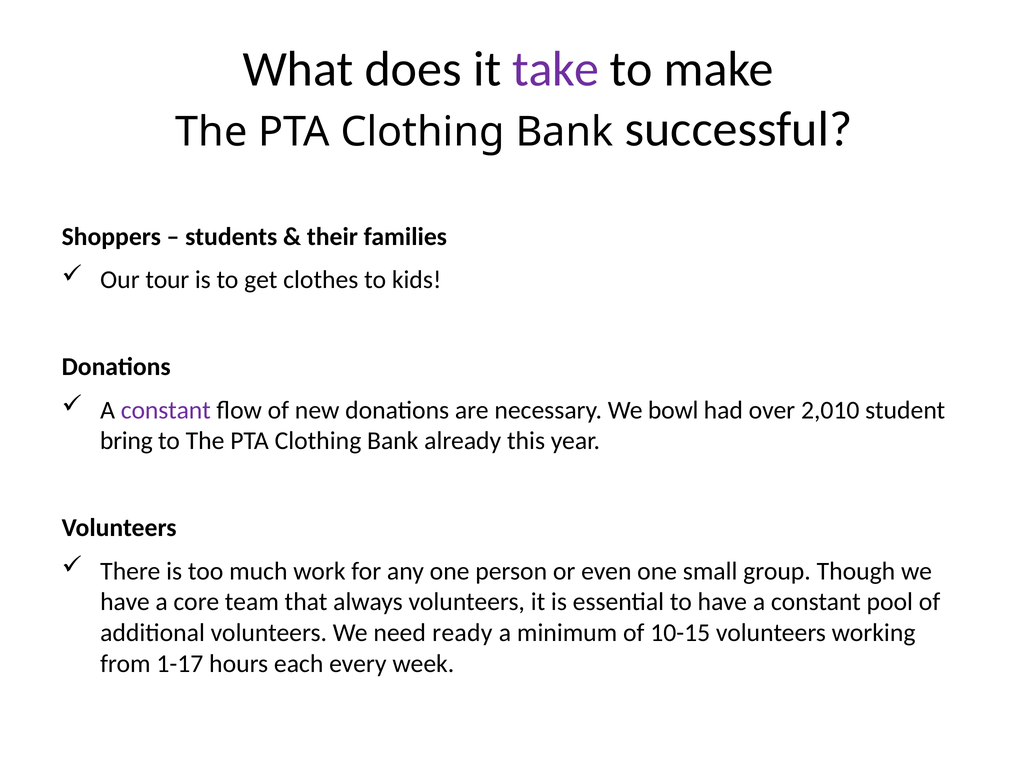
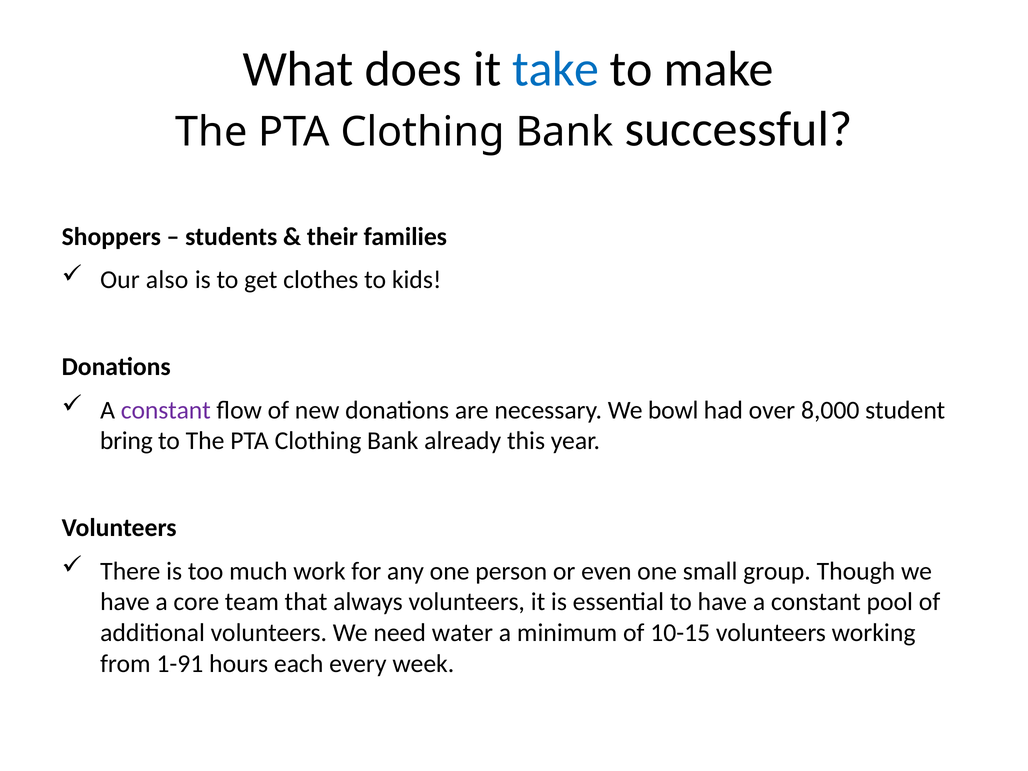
take colour: purple -> blue (556, 69)
tour: tour -> also (167, 280)
2,010: 2,010 -> 8,000 (830, 410)
ready: ready -> water (462, 633)
1-17: 1-17 -> 1-91 (180, 664)
